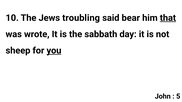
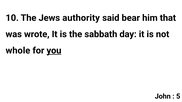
troubling: troubling -> authority (81, 18)
that underline: present -> none (168, 18)
sheep: sheep -> whole (18, 51)
